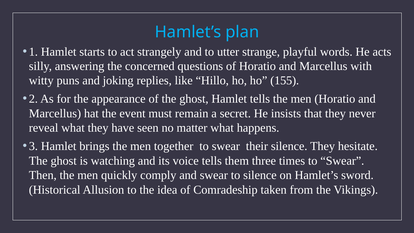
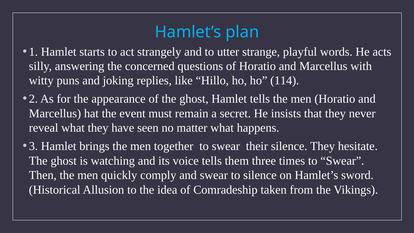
155: 155 -> 114 (285, 81)
